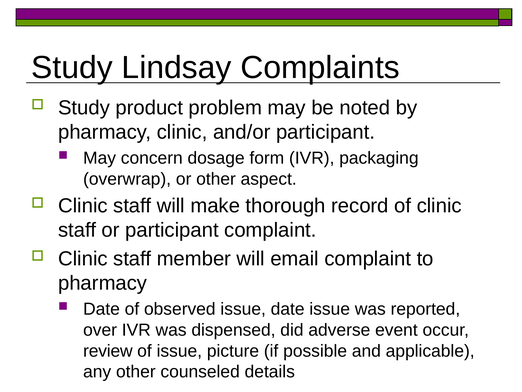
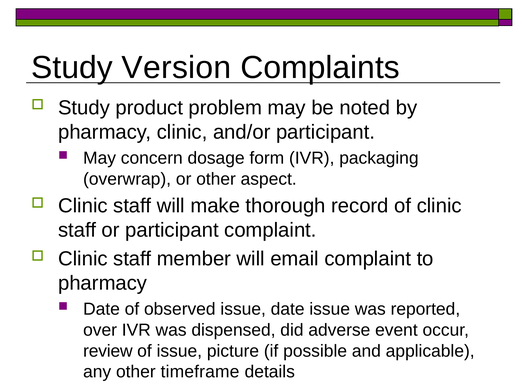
Lindsay: Lindsay -> Version (176, 67)
counseled: counseled -> timeframe (200, 371)
